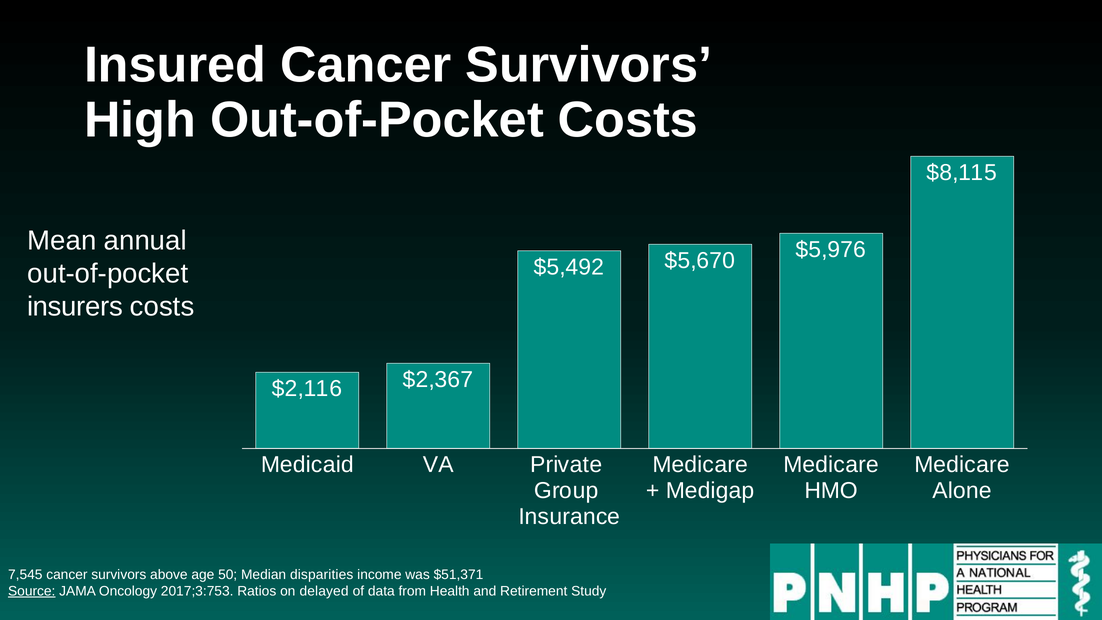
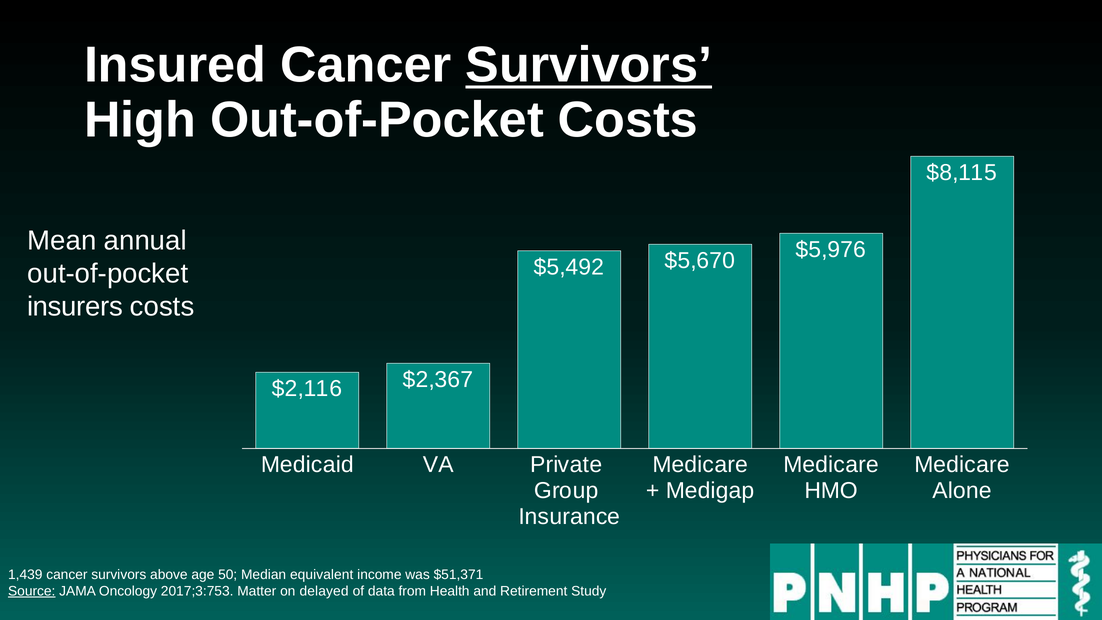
Survivors underline: none -> present (589, 65)
7,545: 7,545 -> 1,439 (25, 575)
disparities: disparities -> equivalent (322, 575)
Ratios: Ratios -> Matter (257, 591)
